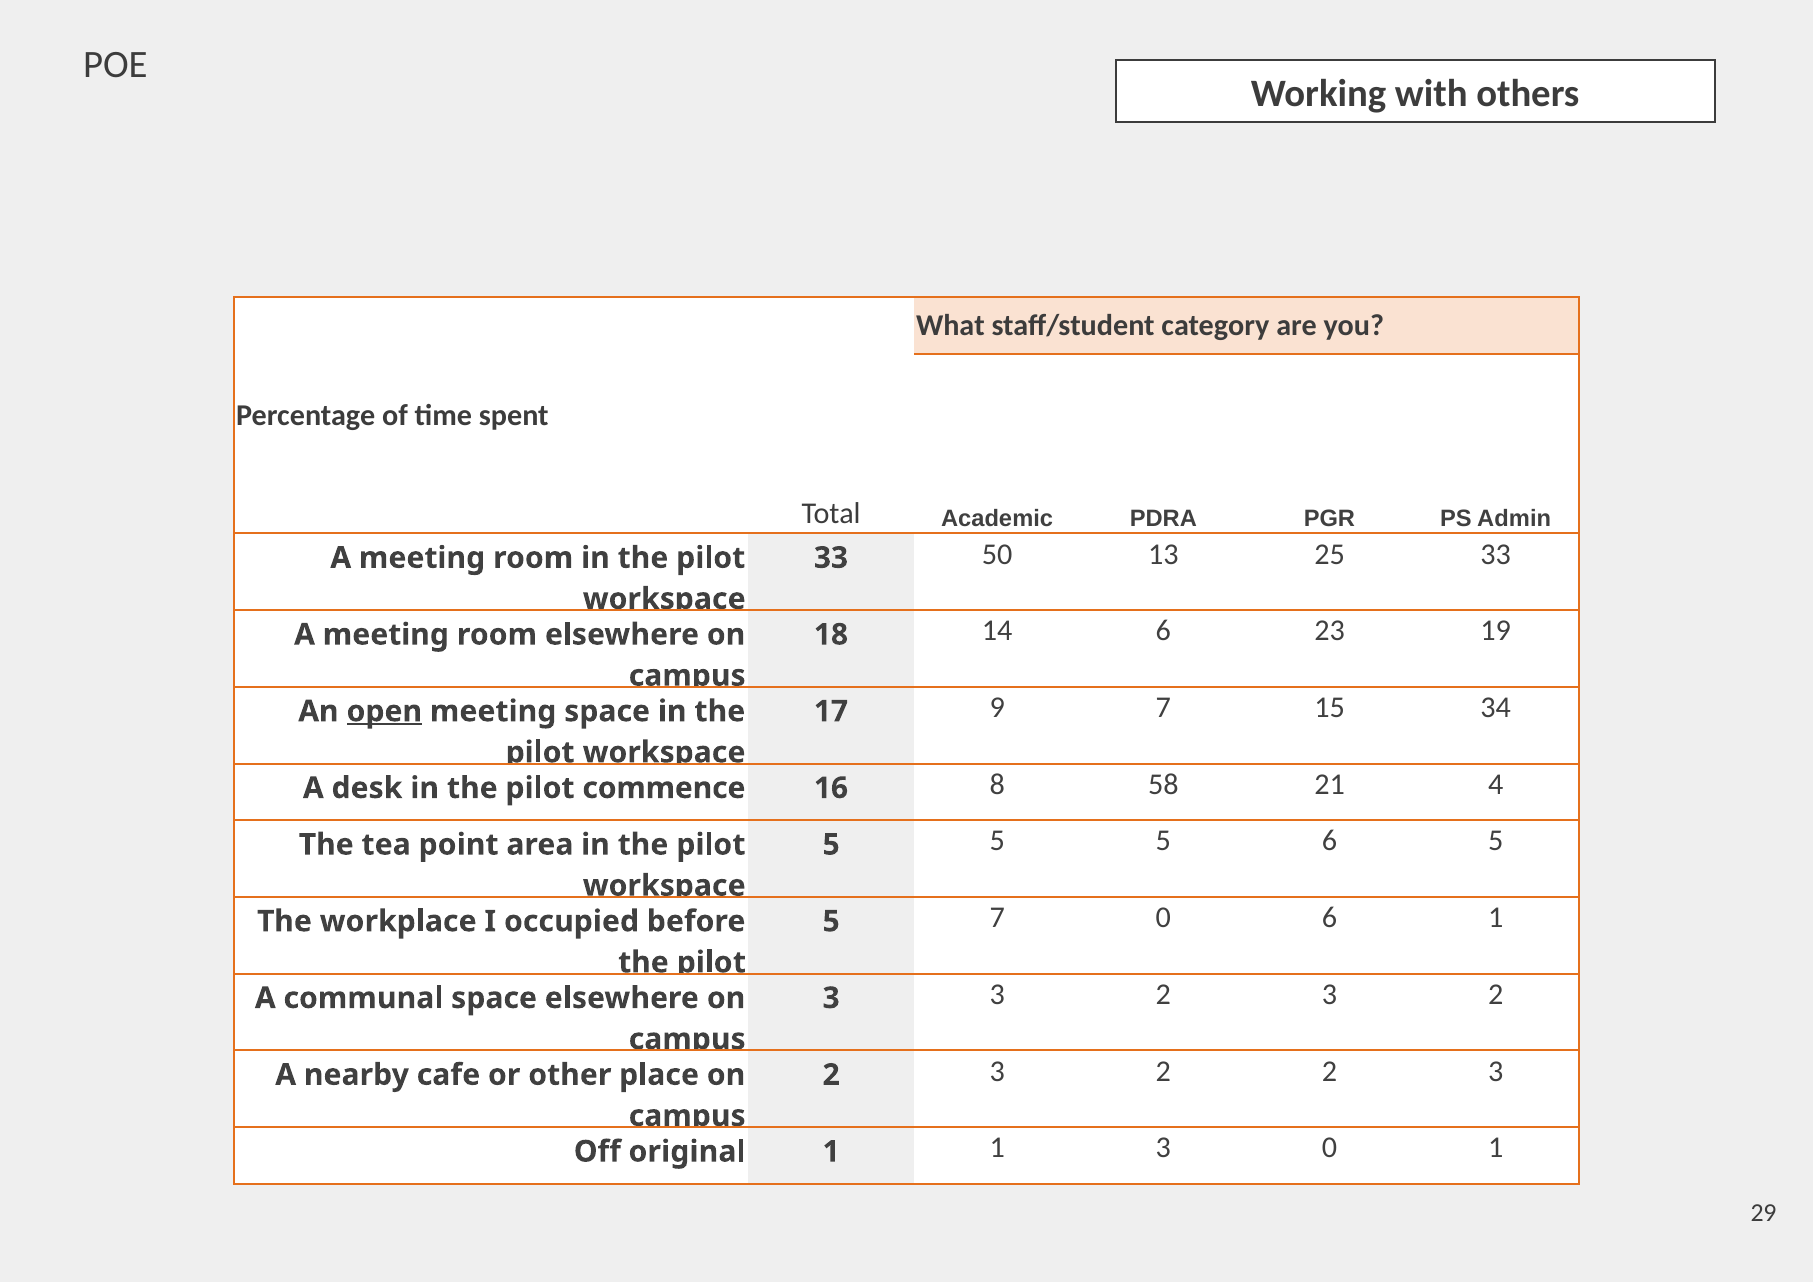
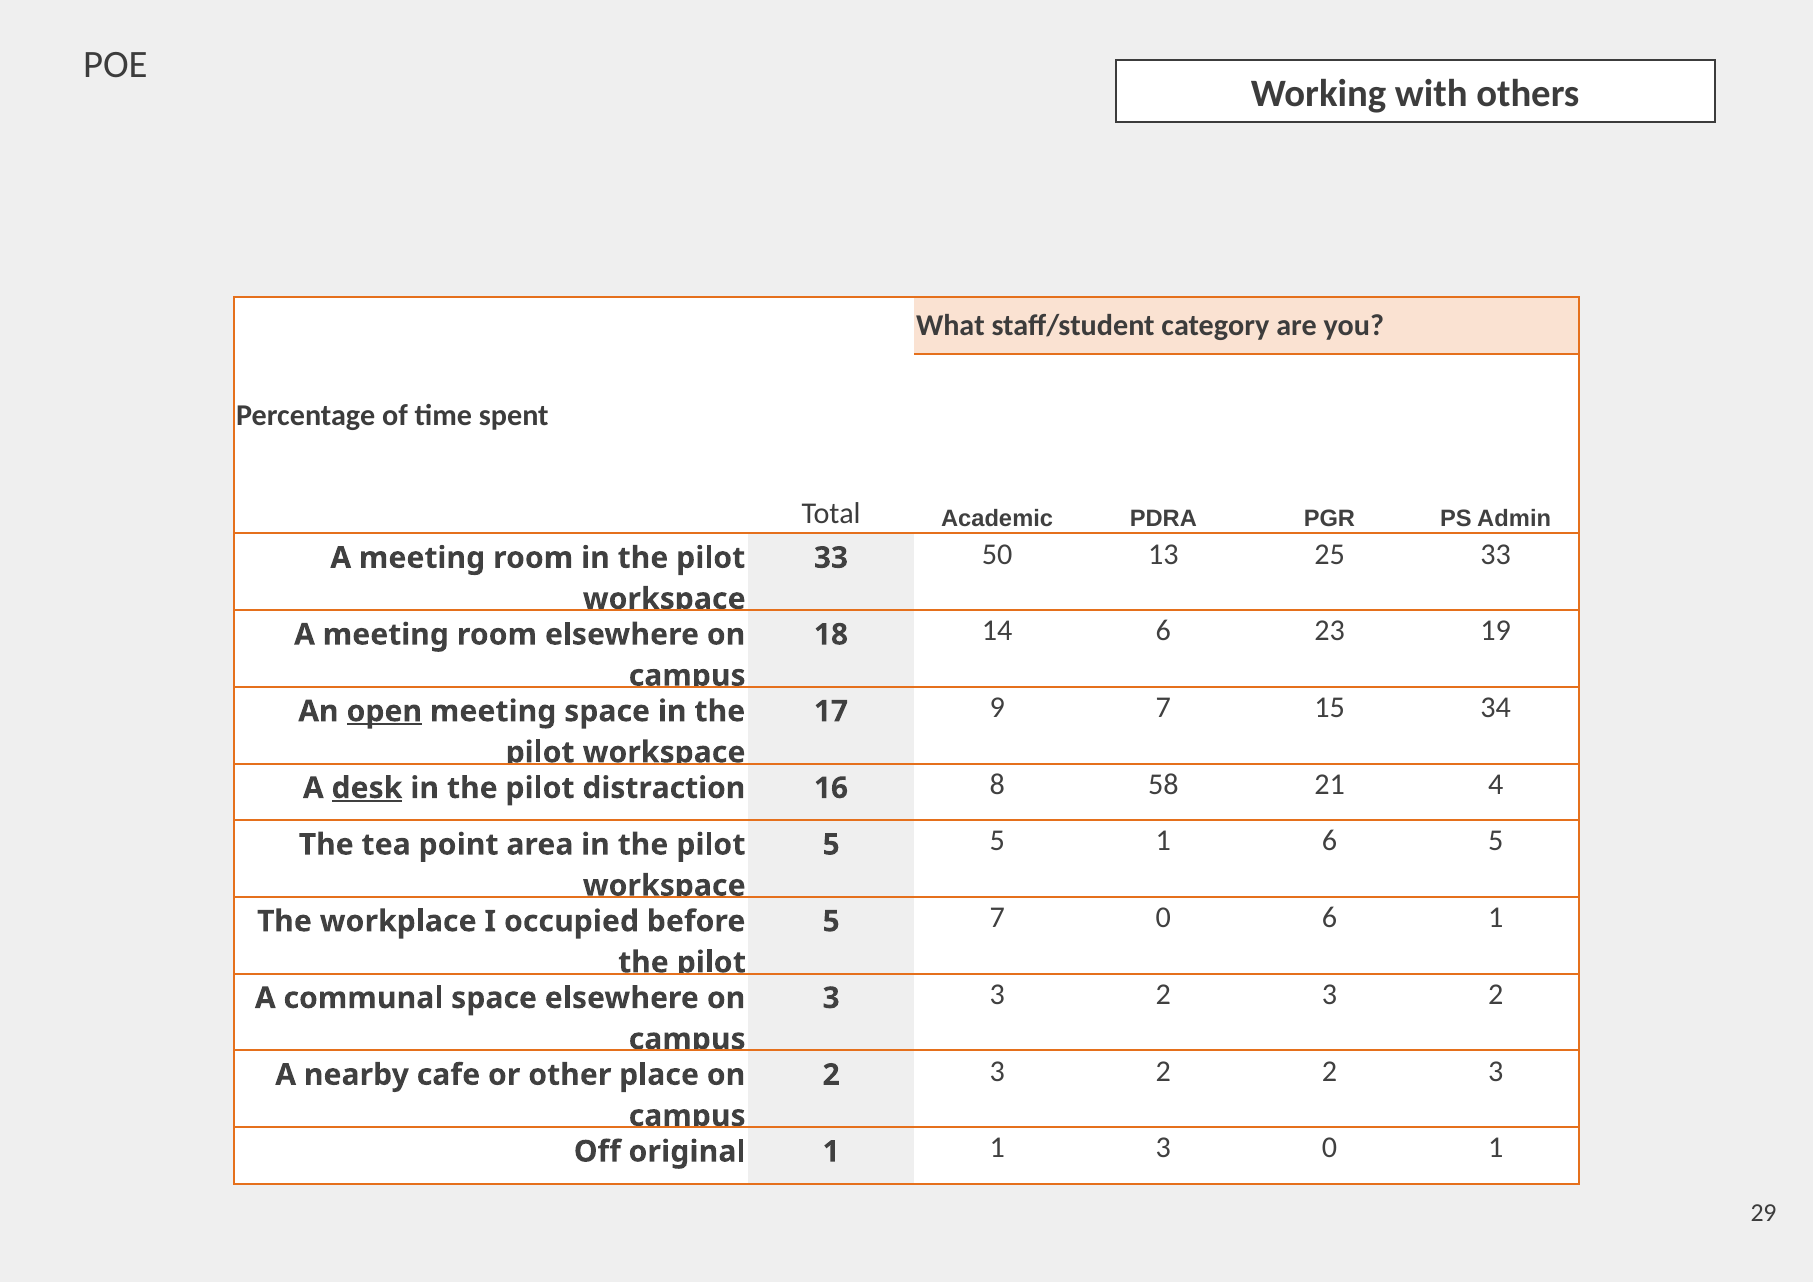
desk underline: none -> present (367, 788)
commence: commence -> distraction (664, 788)
5 5 5: 5 -> 1 (1163, 841)
